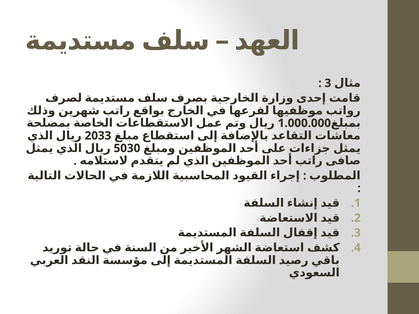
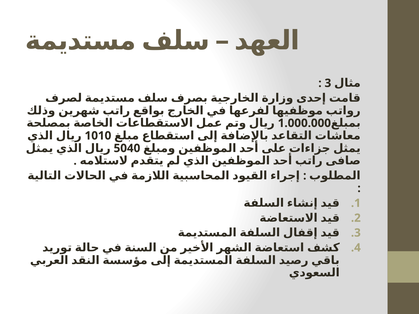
2033: 2033 -> 1010 (98, 136)
5030: 5030 -> 5040 (127, 148)
